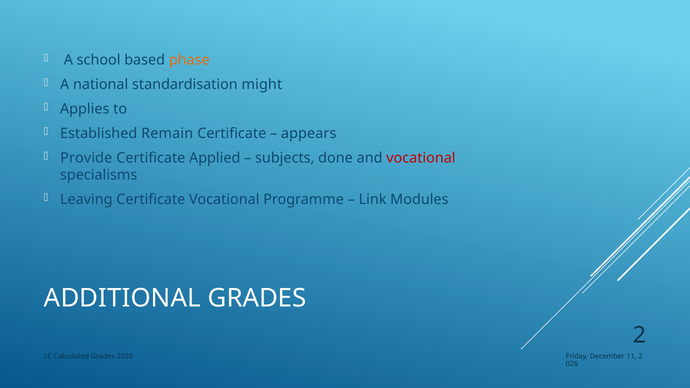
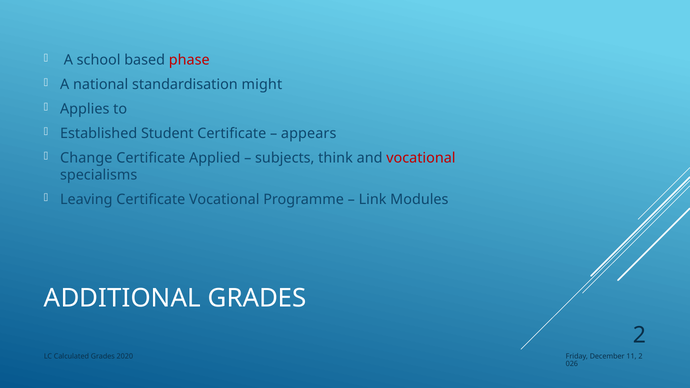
phase colour: orange -> red (189, 60)
Remain: Remain -> Student (167, 133)
Provide: Provide -> Change (86, 158)
done: done -> think (335, 158)
